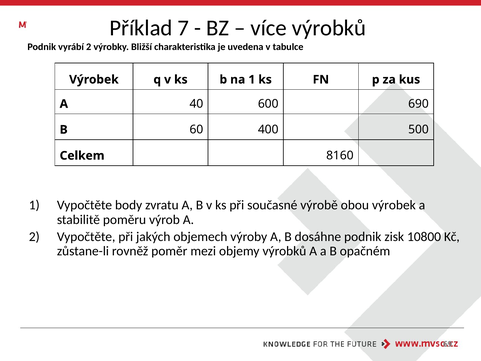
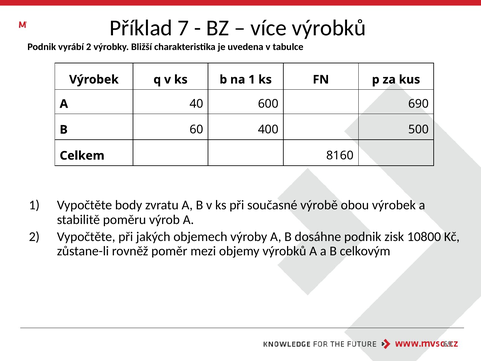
opačném: opačném -> celkovým (365, 251)
